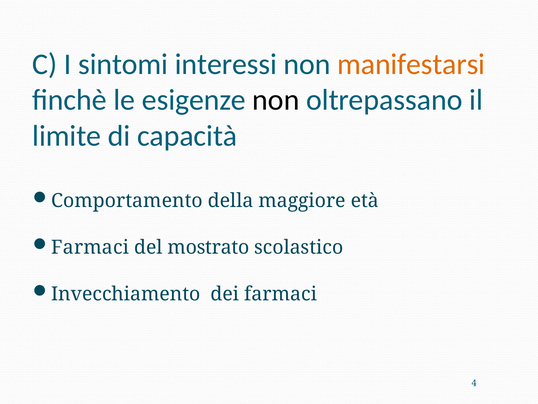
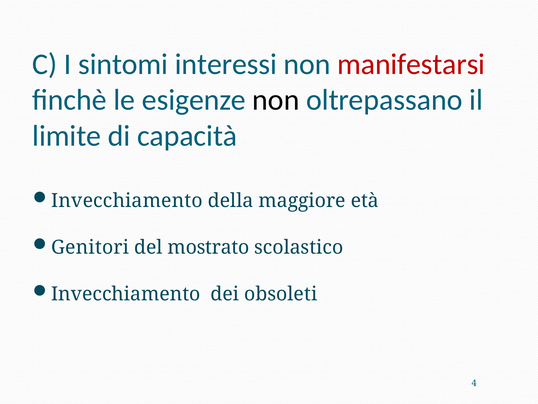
manifestarsi colour: orange -> red (411, 64)
Comportamento: Comportamento -> Invecchiamento (127, 200)
Farmaci: Farmaci -> Genitori (90, 247)
dei farmaci: farmaci -> obsoleti (281, 294)
